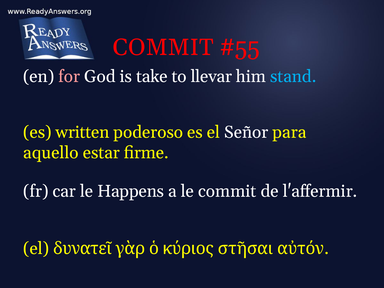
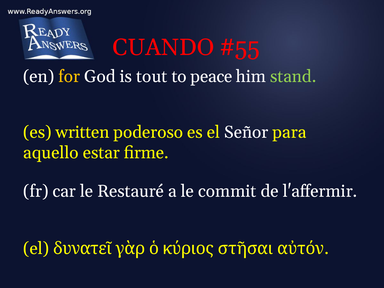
COMMIT: COMMIT -> CUANDO (163, 47)
for colour: pink -> yellow (69, 76)
take: take -> tout (152, 76)
llevar: llevar -> peace (211, 76)
stand colour: light blue -> light green (293, 76)
Happens: Happens -> Restauré (131, 191)
